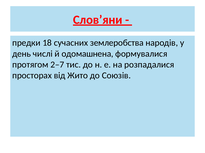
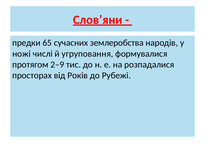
18: 18 -> 65 (47, 43)
день: день -> ножі (21, 54)
одомашнена: одомашнена -> угруповання (87, 54)
2–7: 2–7 -> 2–9 (57, 65)
Жито: Жито -> Років (78, 76)
Союзів: Союзів -> Рубежі (116, 76)
